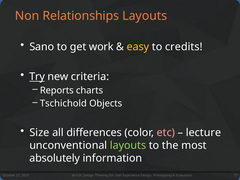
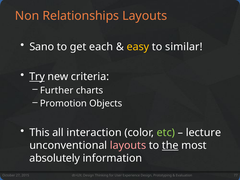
work: work -> each (101, 47)
credits: credits -> similar (184, 47)
Reports: Reports -> Further (57, 90)
Tschichold: Tschichold -> Promotion (63, 103)
Size: Size -> This (39, 133)
differences: differences -> interaction (94, 133)
etc colour: pink -> light green (166, 133)
layouts colour: light green -> pink (128, 145)
the underline: none -> present (170, 145)
